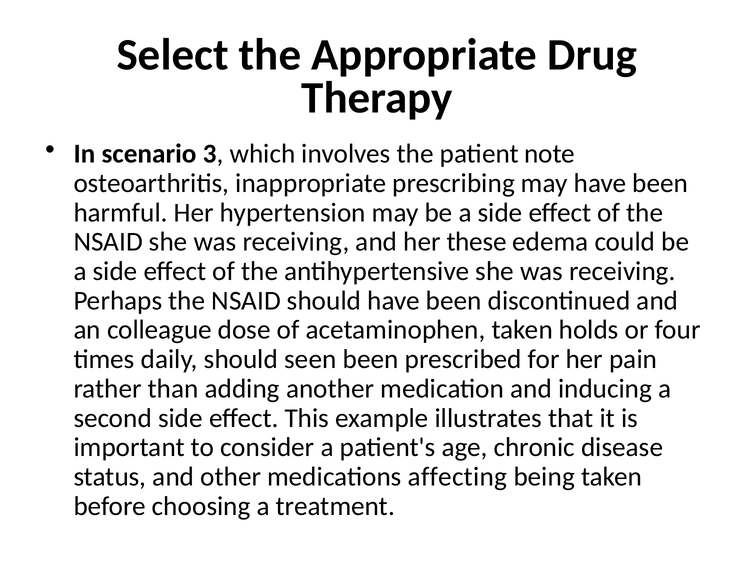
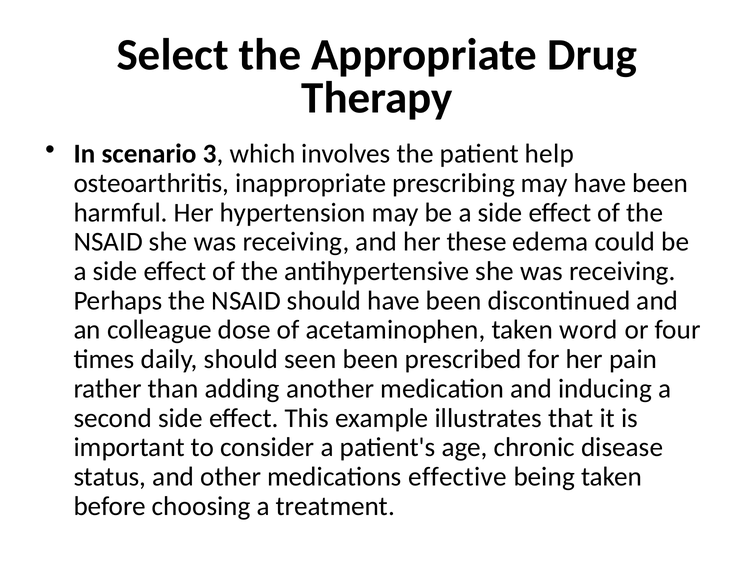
note: note -> help (549, 154)
holds: holds -> word (589, 330)
affecting: affecting -> effective (457, 477)
